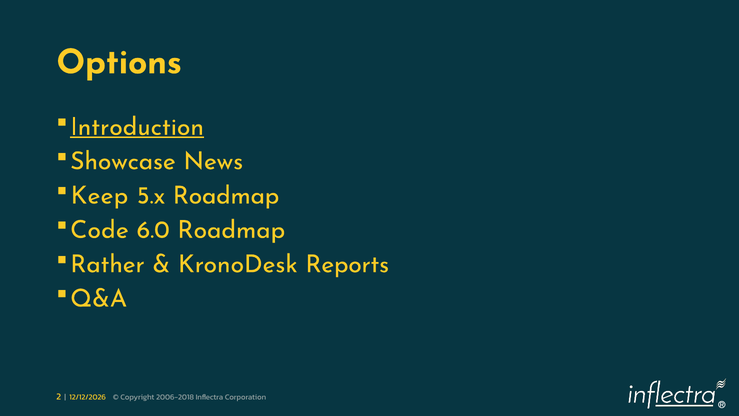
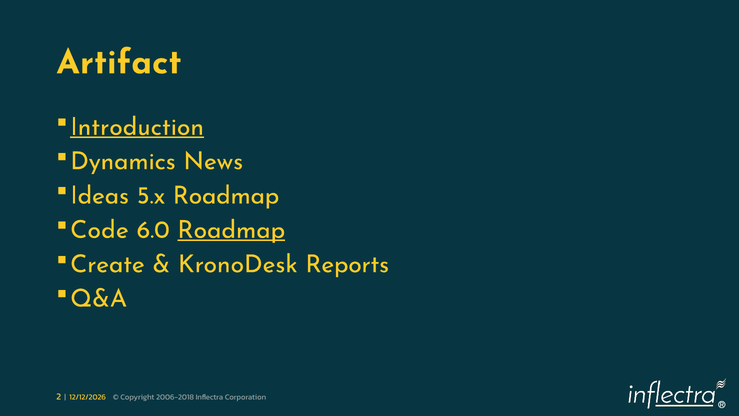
Options: Options -> Artifact (119, 62)
Showcase: Showcase -> Dynamics (123, 161)
Keep: Keep -> Ideas (100, 195)
Roadmap underline: none -> present (231, 230)
Rather: Rather -> Create (107, 264)
